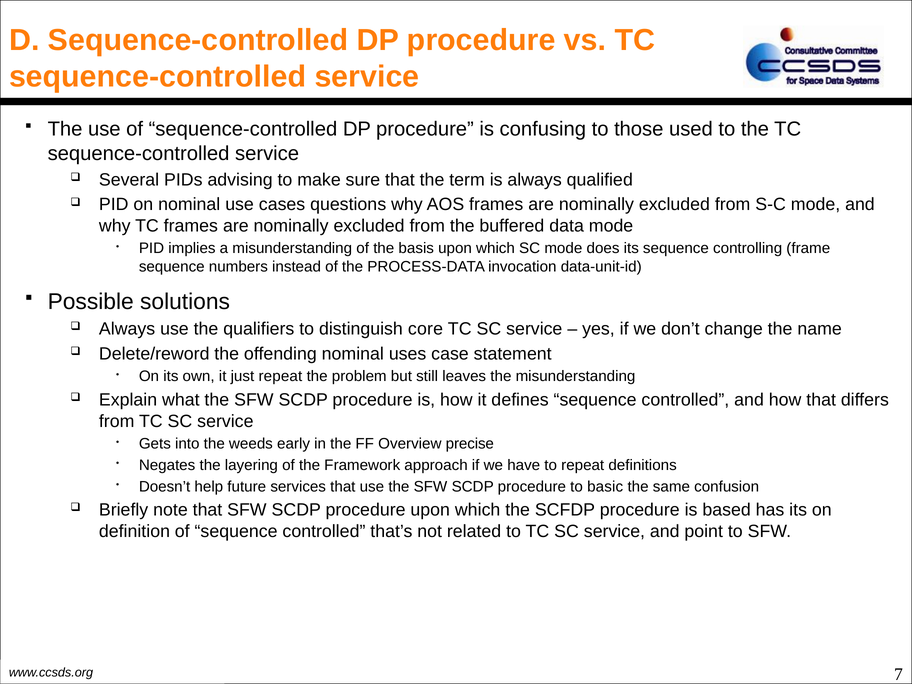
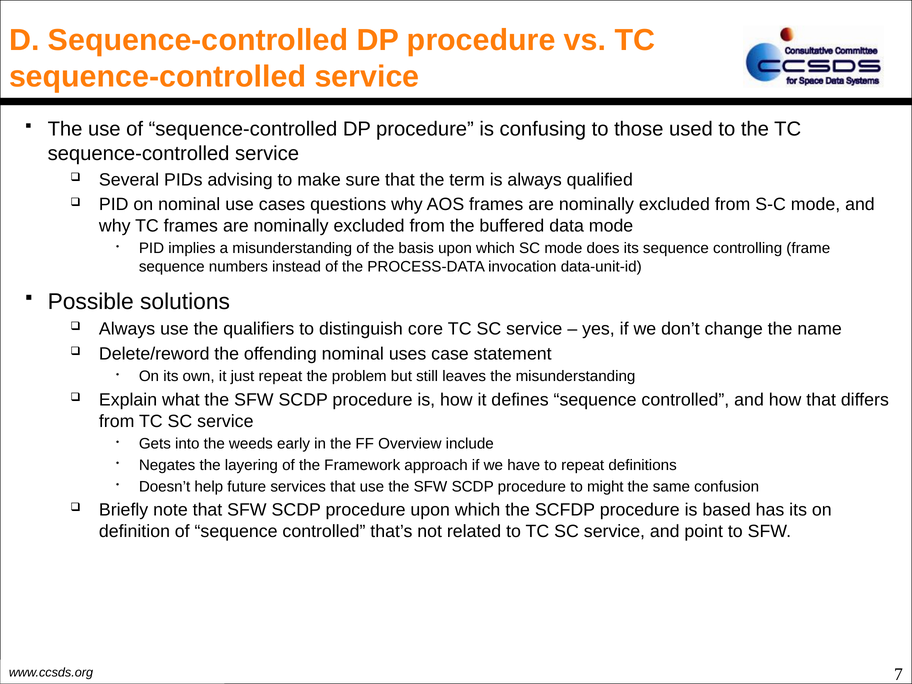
precise: precise -> include (470, 444)
basic: basic -> might (605, 486)
